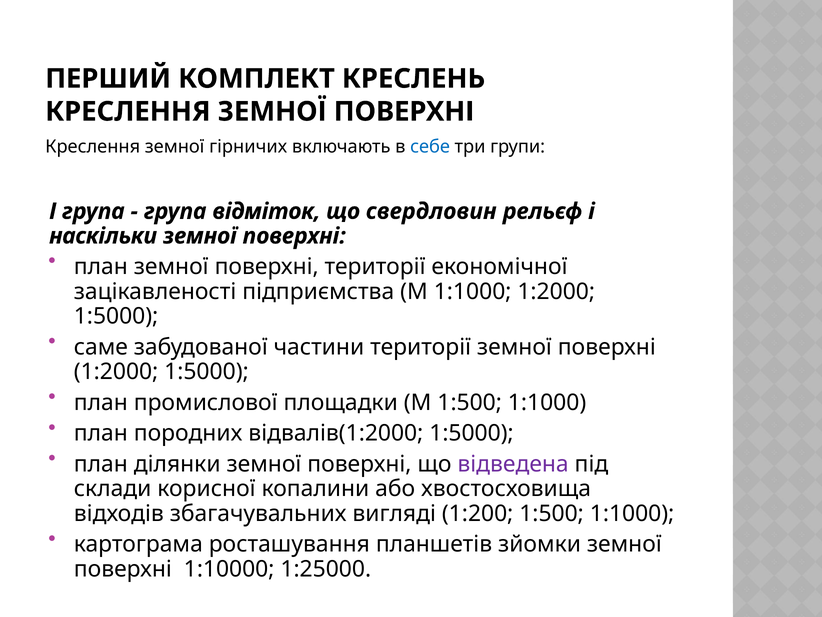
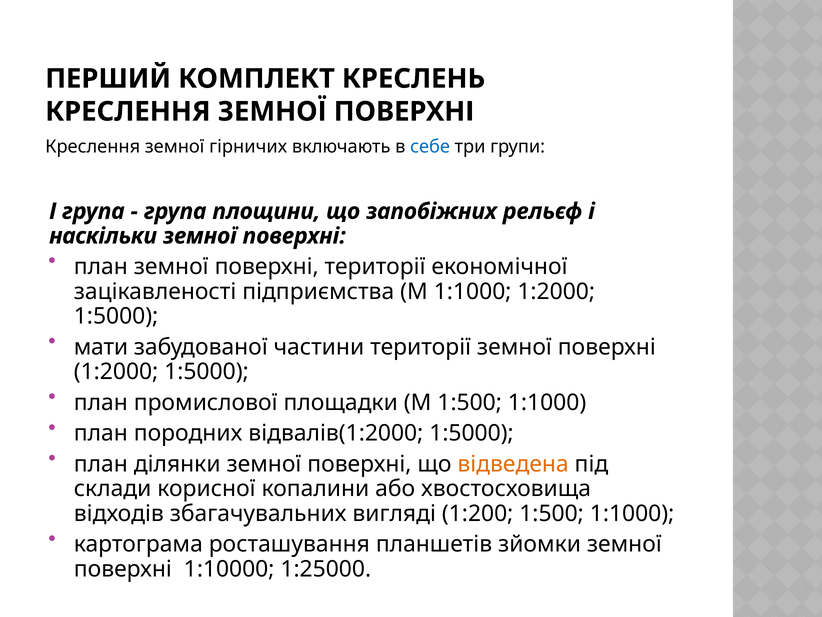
відміток: відміток -> площини (266, 211)
свердловин: свердловин -> запобіжних (431, 211)
саме: саме -> мати (101, 347)
відведена colour: purple -> orange (513, 464)
